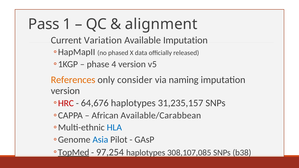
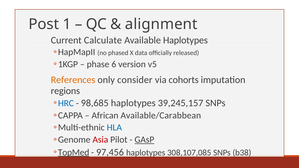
Pass: Pass -> Post (44, 24)
Variation: Variation -> Calculate (103, 40)
Available Imputation: Imputation -> Haplotypes (185, 40)
4: 4 -> 6 (114, 64)
naming: naming -> cohorts (184, 80)
version: version -> regions (65, 91)
HRC colour: red -> blue (66, 103)
64,676: 64,676 -> 98,685 (95, 103)
31,235,157: 31,235,157 -> 39,245,157 (181, 103)
Asia colour: blue -> red (100, 140)
GAsP underline: none -> present (144, 140)
97,254: 97,254 -> 97,456 (110, 152)
